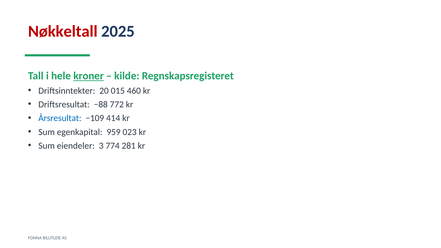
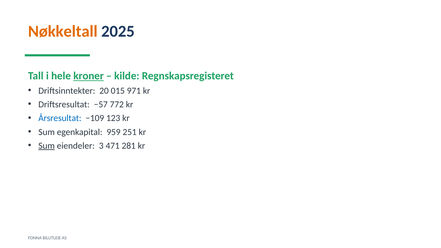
Nøkkeltall colour: red -> orange (63, 31)
460: 460 -> 971 (134, 91)
−88: −88 -> −57 (101, 104)
414: 414 -> 123 (113, 118)
023: 023 -> 251 (130, 132)
Sum underline: none -> present (47, 146)
774: 774 -> 471 (113, 146)
